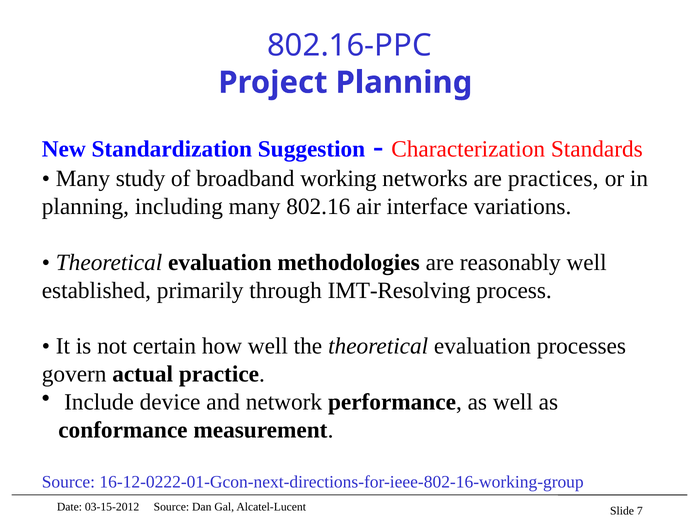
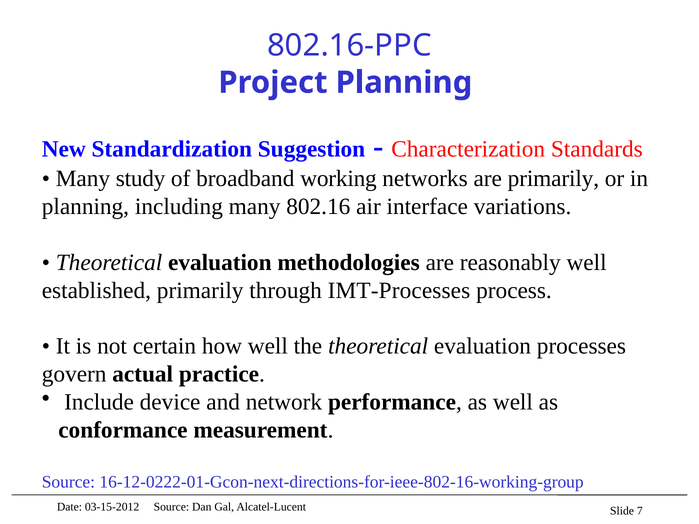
are practices: practices -> primarily (553, 179)
IMT-Resolving: IMT-Resolving -> IMT-Processes (399, 291)
